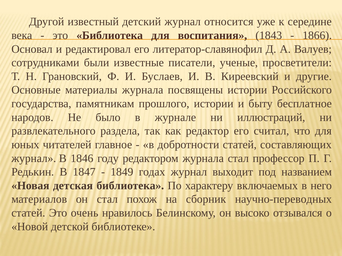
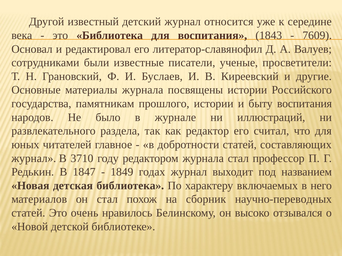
1866: 1866 -> 7609 (317, 35)
быту бесплатное: бесплатное -> воспитания (304, 104)
1846: 1846 -> 3710 (82, 159)
